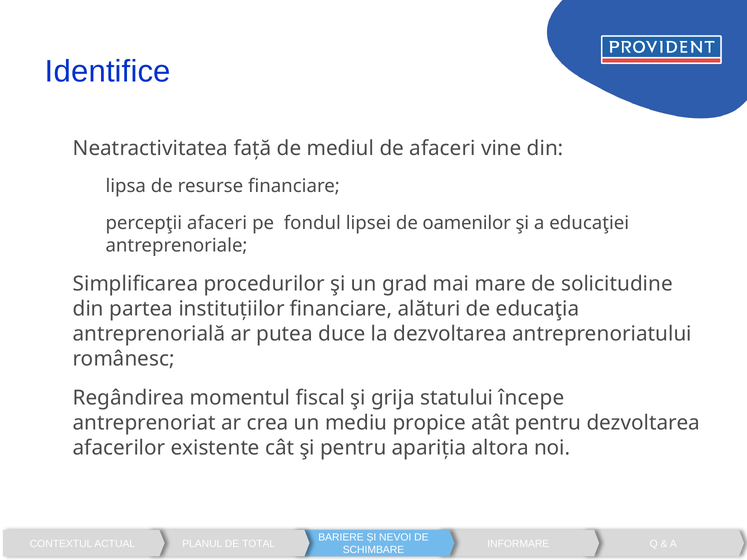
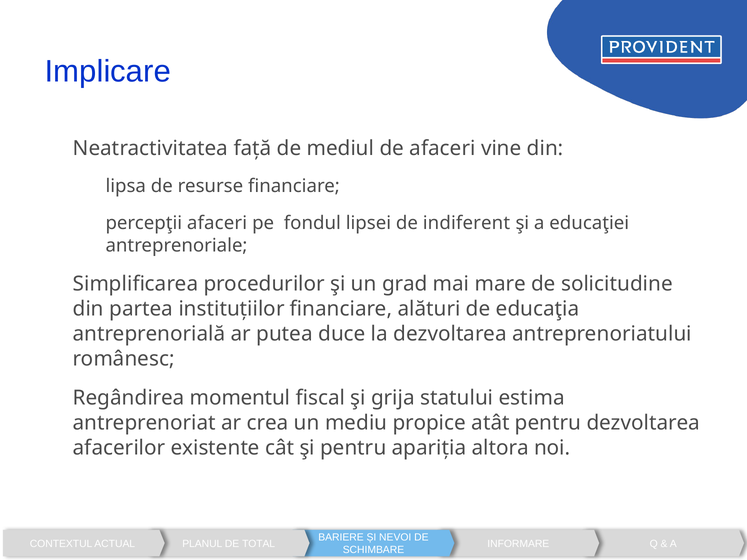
Identifice: Identifice -> Implicare (108, 71)
oamenilor: oamenilor -> indiferent (466, 223)
începe: începe -> estima (532, 398)
